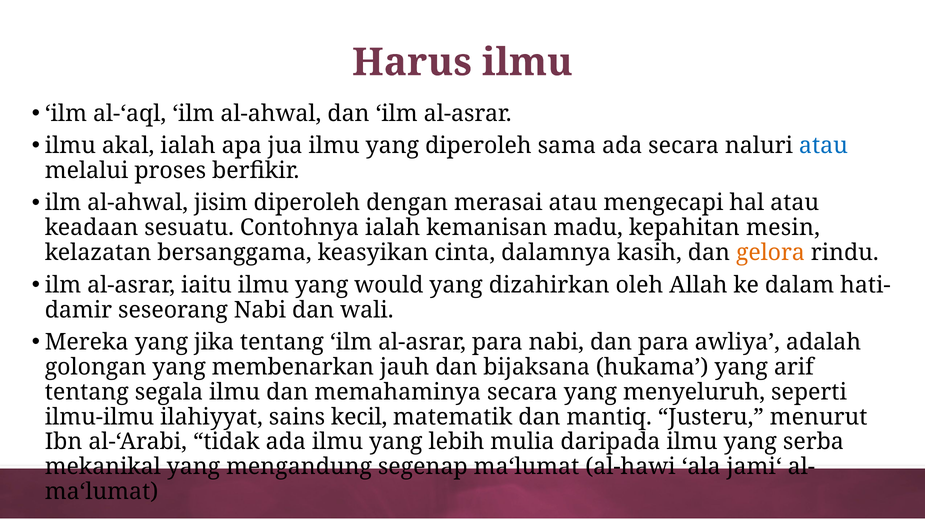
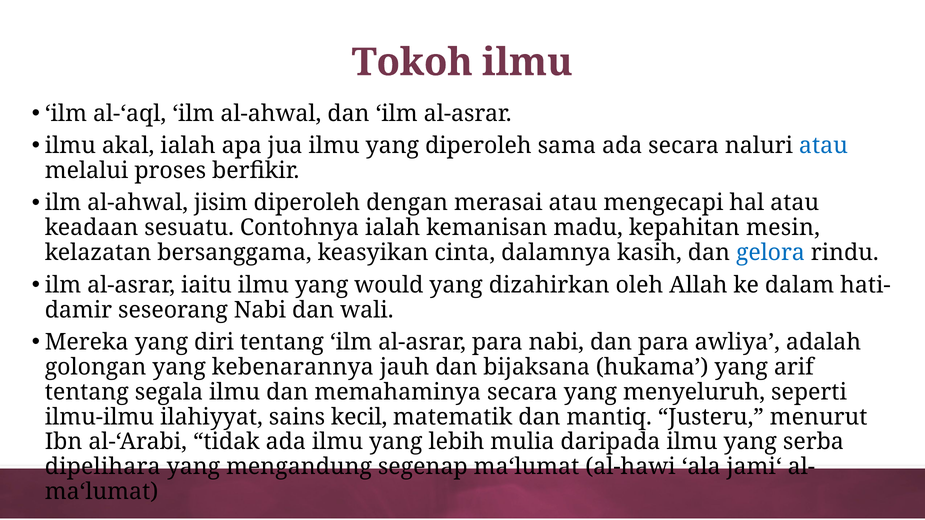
Harus: Harus -> Tokoh (412, 62)
gelora colour: orange -> blue (770, 253)
jika: jika -> diri (214, 342)
membenarkan: membenarkan -> kebenarannya (293, 367)
mekanikal: mekanikal -> dipelihara (103, 467)
